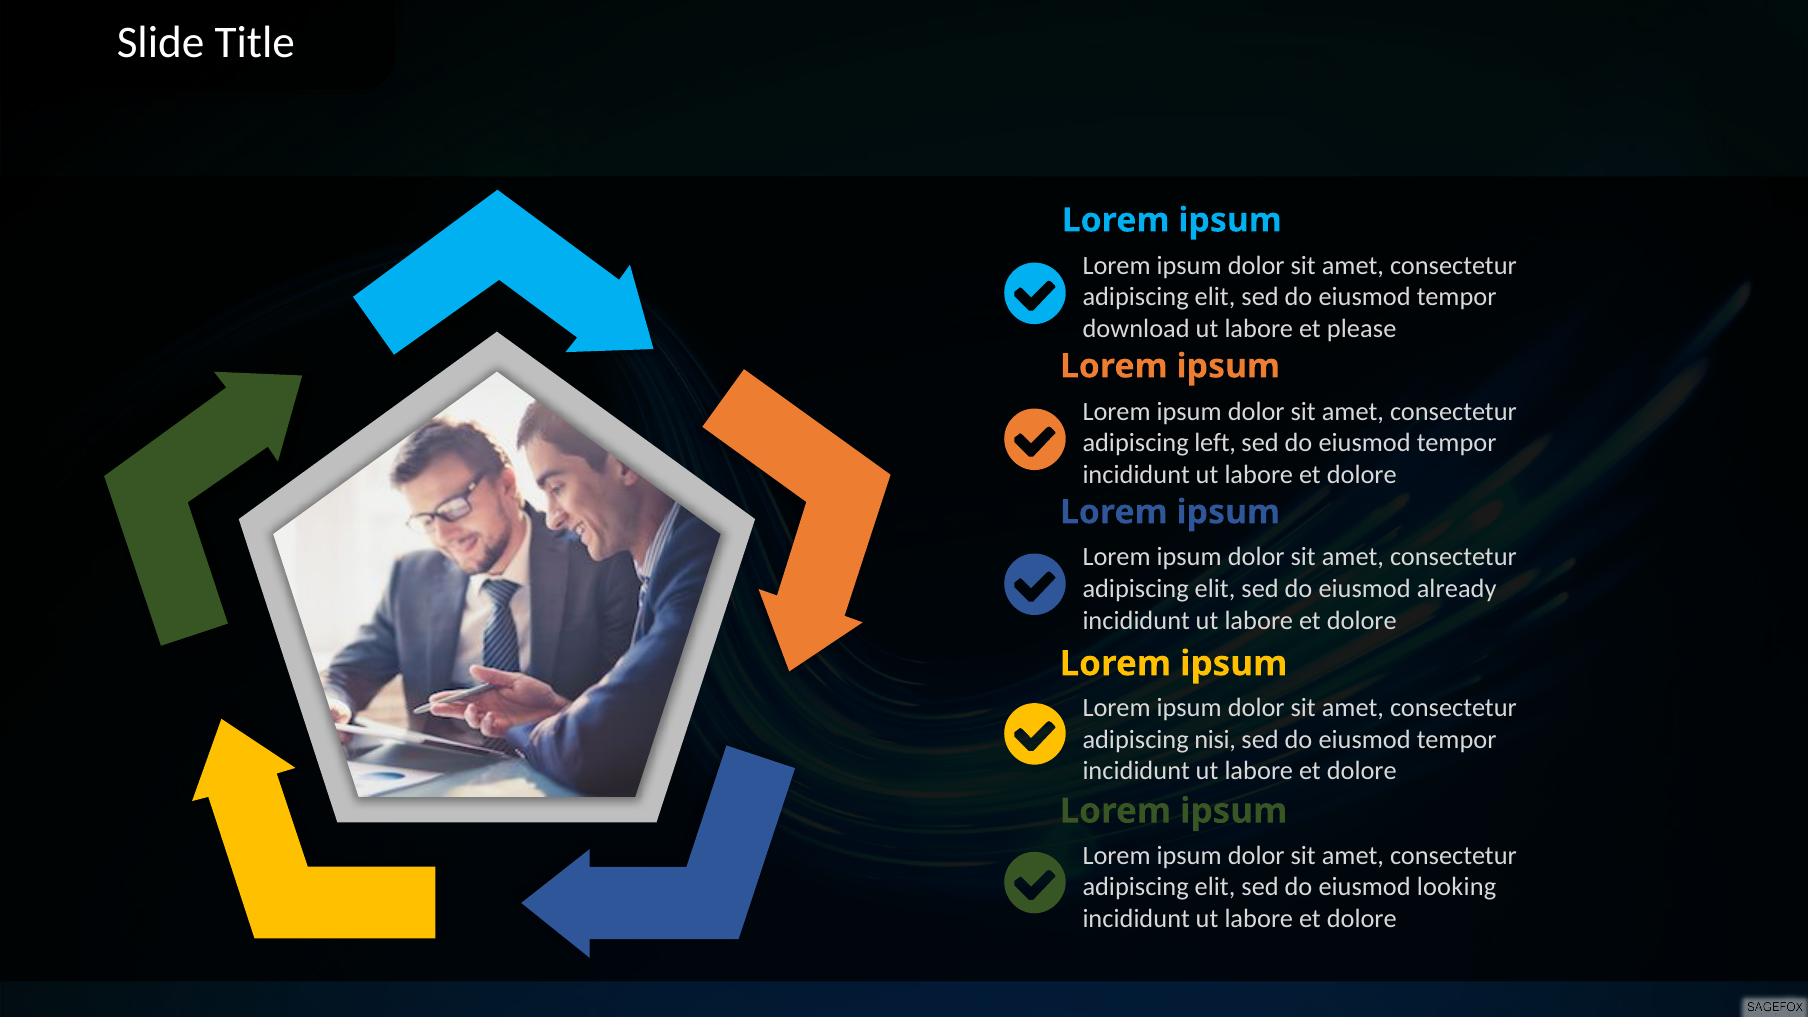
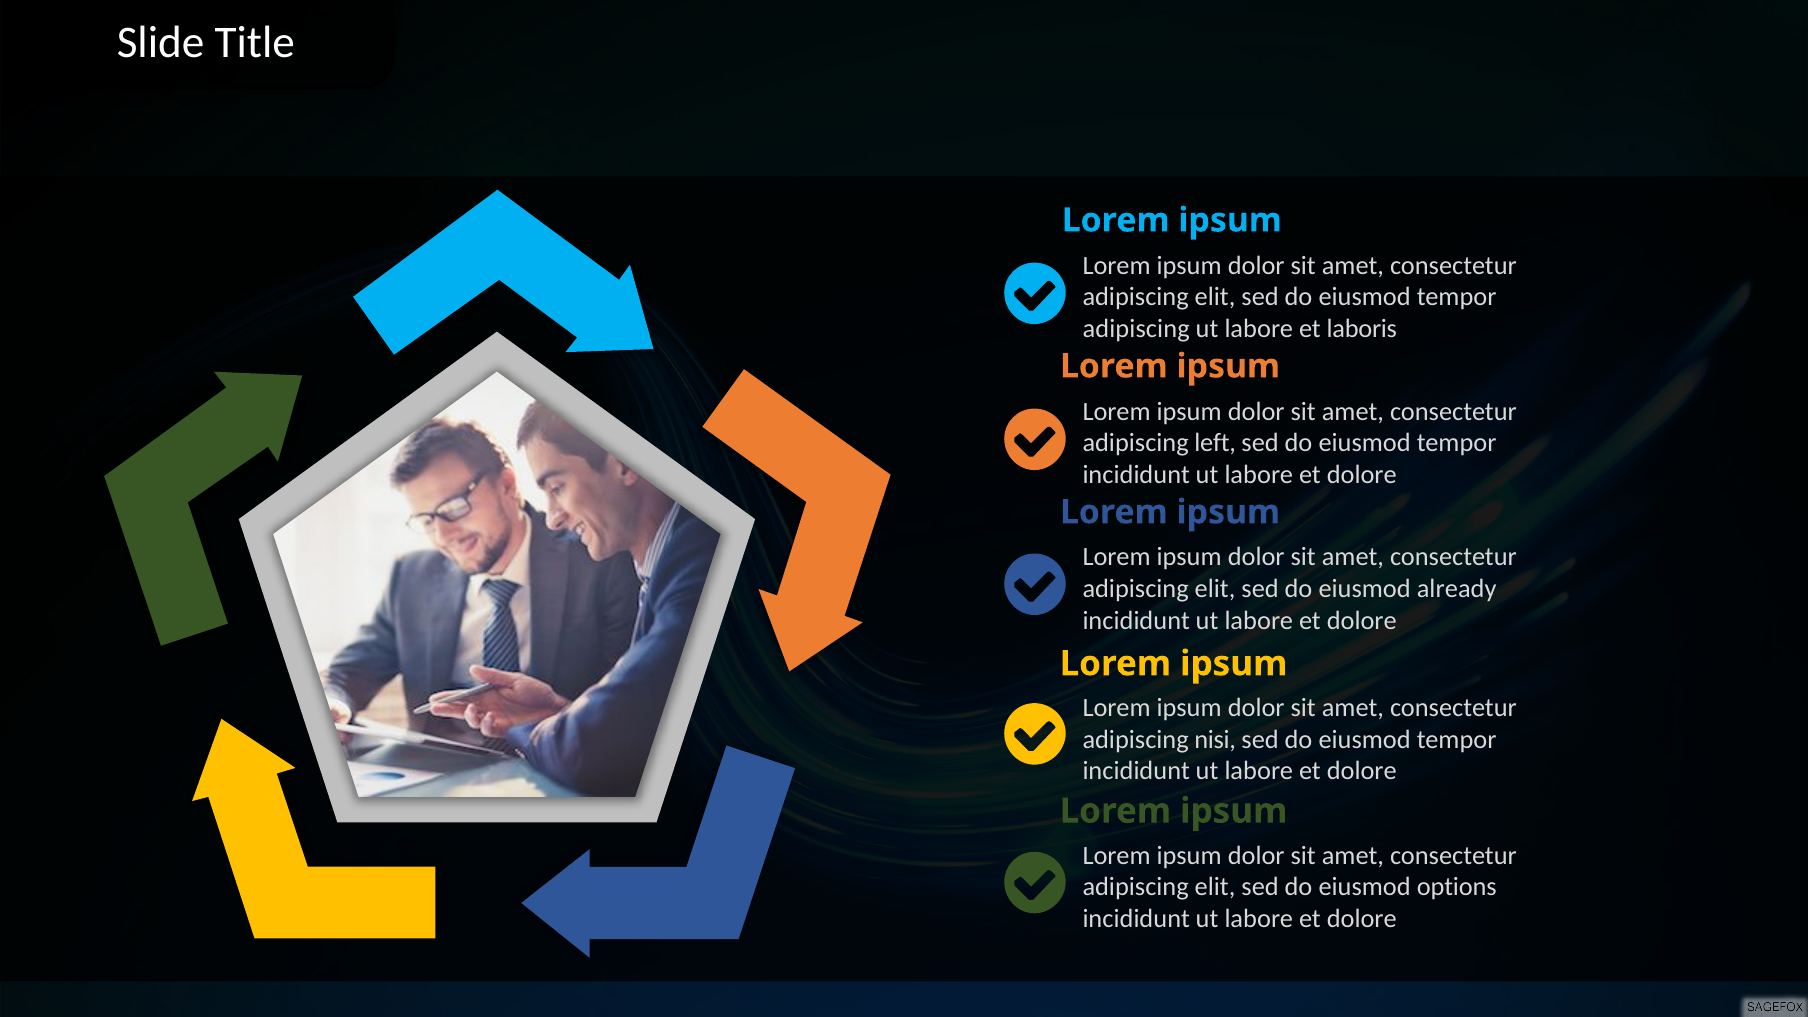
download: download -> adipiscing (1136, 329)
please: please -> laboris (1362, 329)
looking: looking -> options (1457, 887)
